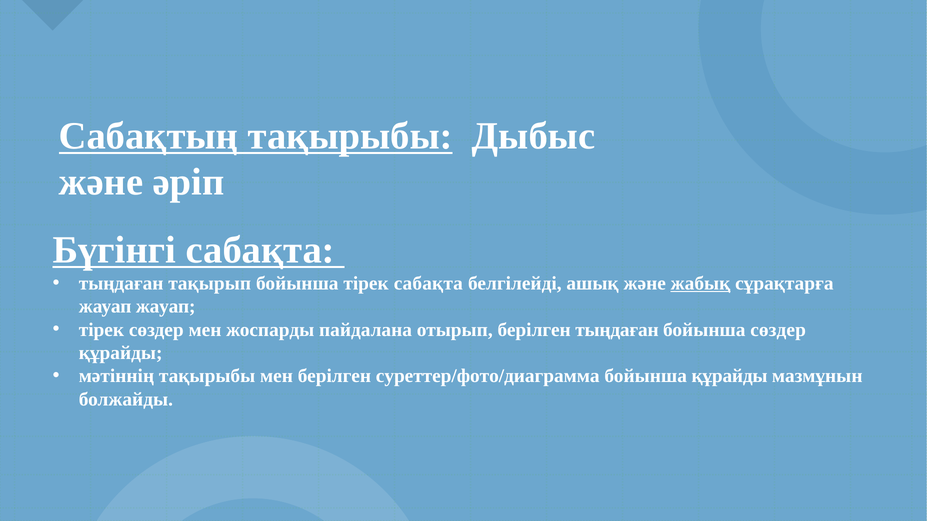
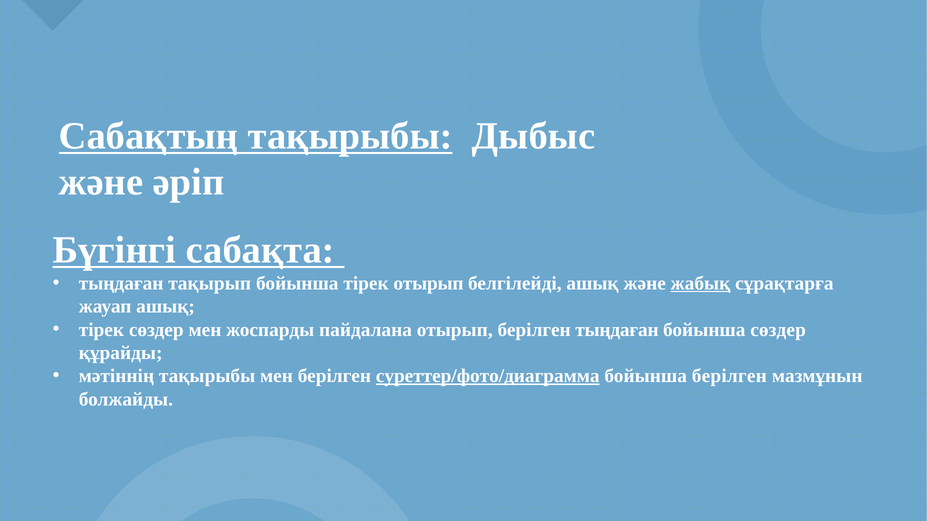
тірек сабақта: сабақта -> отырып (428, 284)
жауап жауап: жауап -> ашық (166, 307)
суреттер/фото/диаграмма underline: none -> present (488, 376)
бойынша құрайды: құрайды -> берілген (729, 376)
